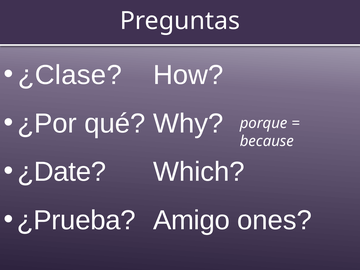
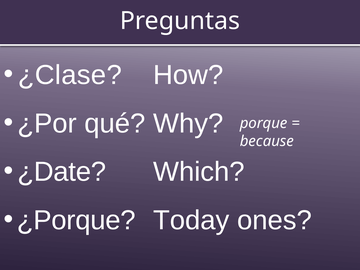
¿Prueba: ¿Prueba -> ¿Porque (76, 220)
Amigo: Amigo -> Today (191, 220)
